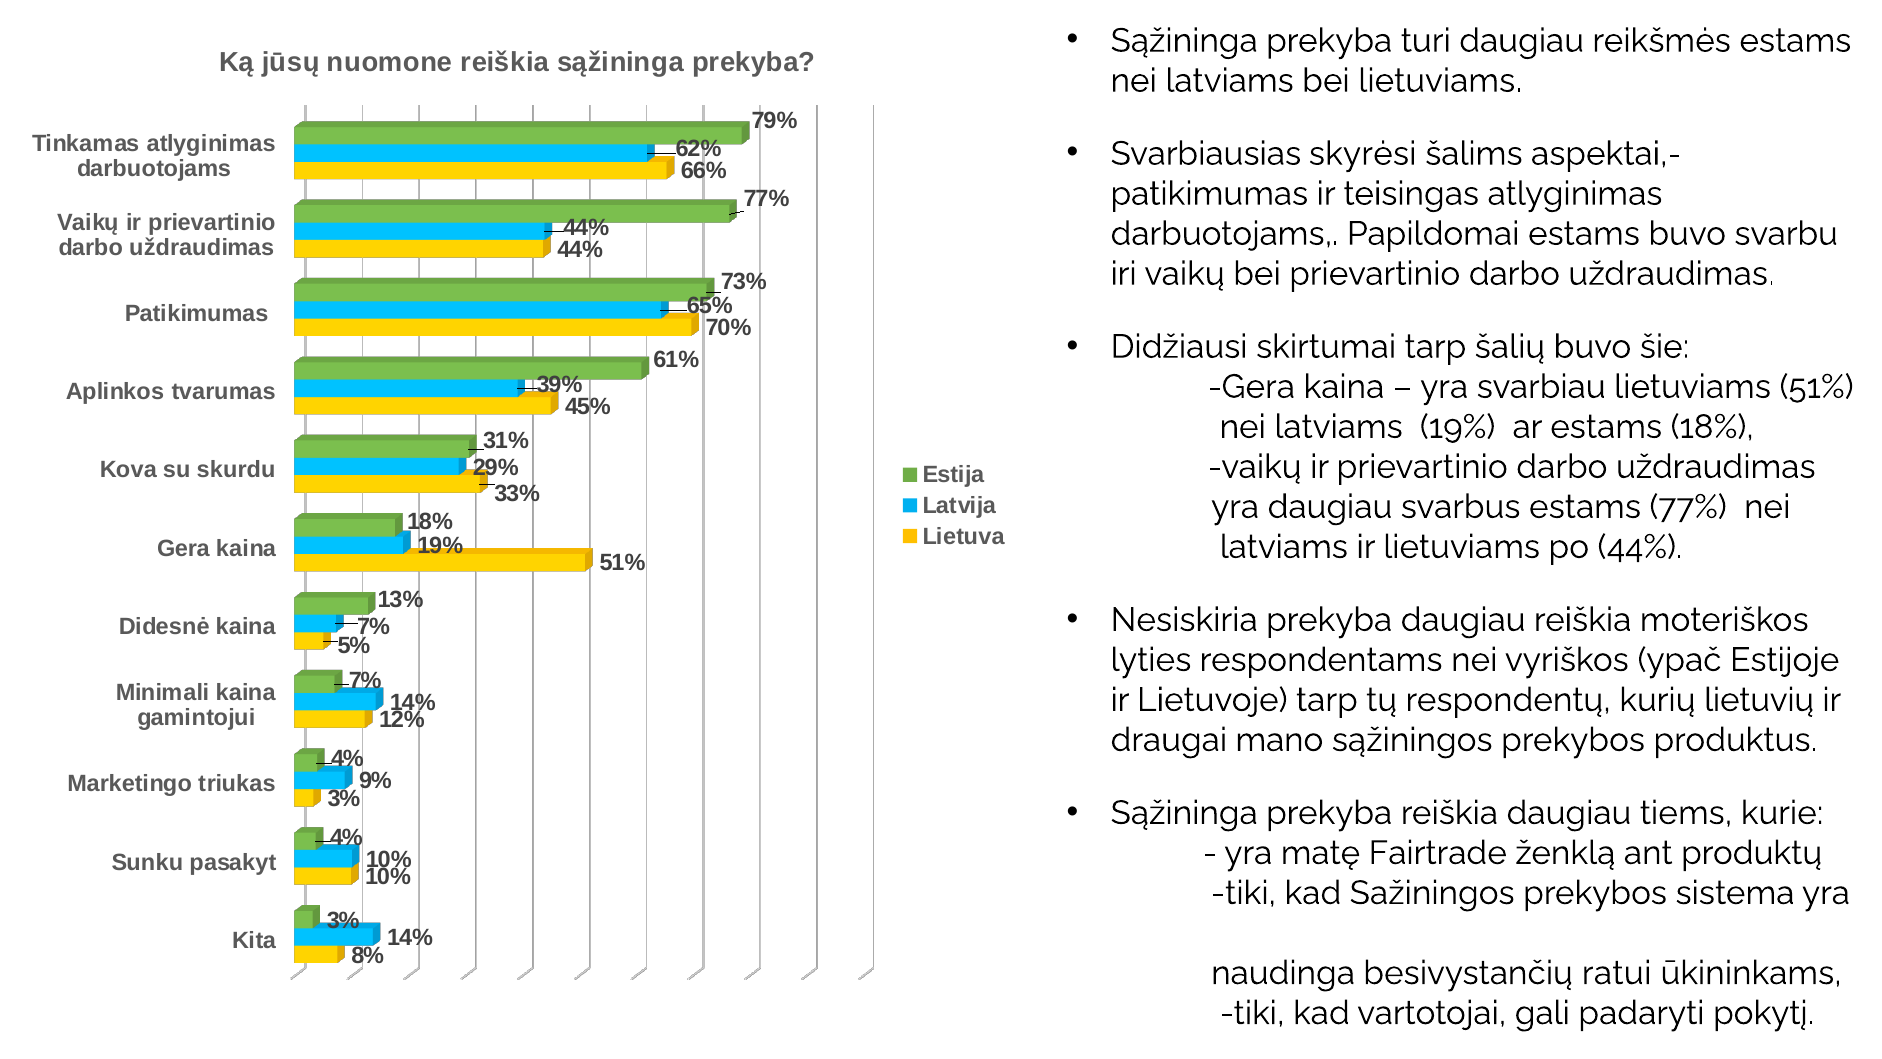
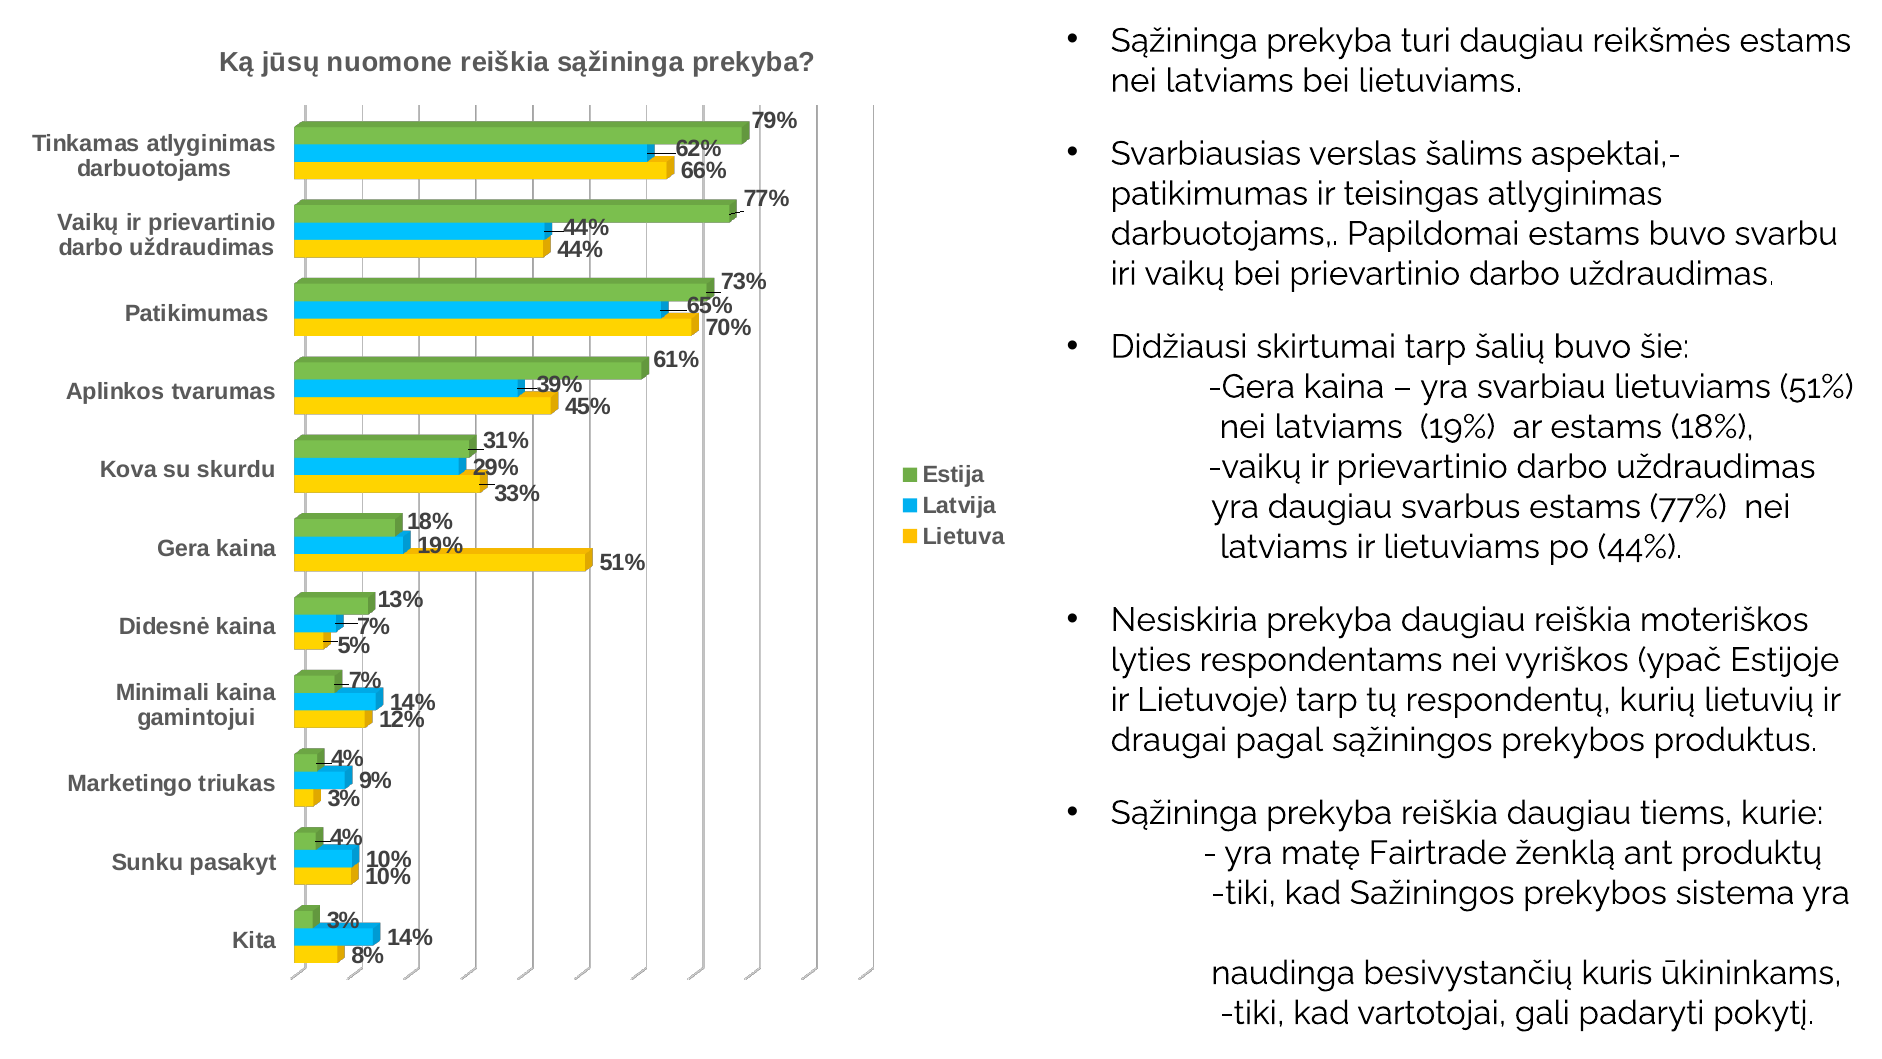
skyrėsi: skyrėsi -> verslas (1363, 154)
mano: mano -> pagal (1279, 740)
ratui: ratui -> kuris (1617, 973)
